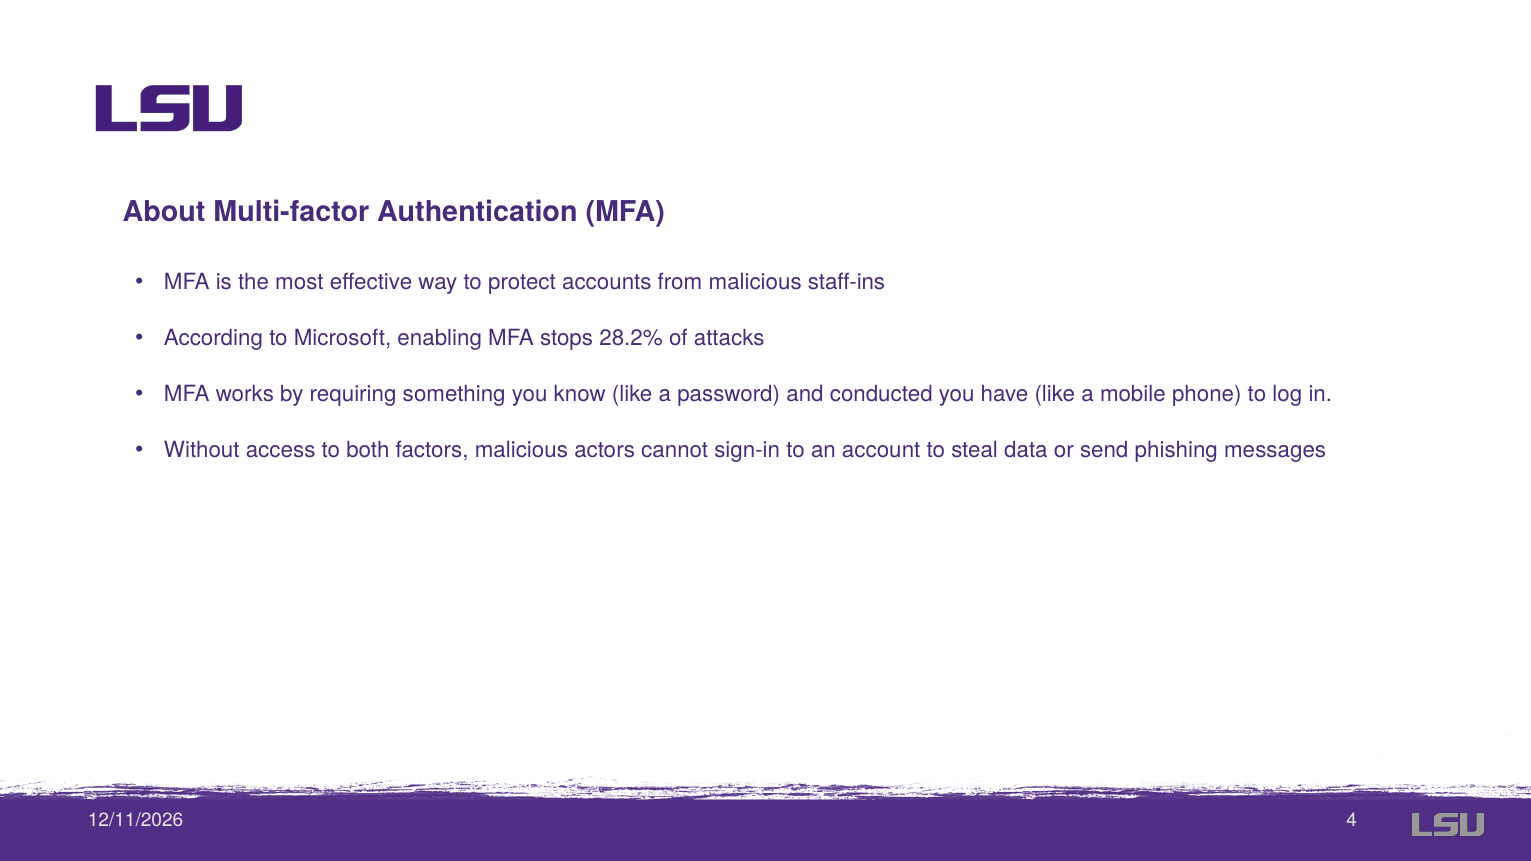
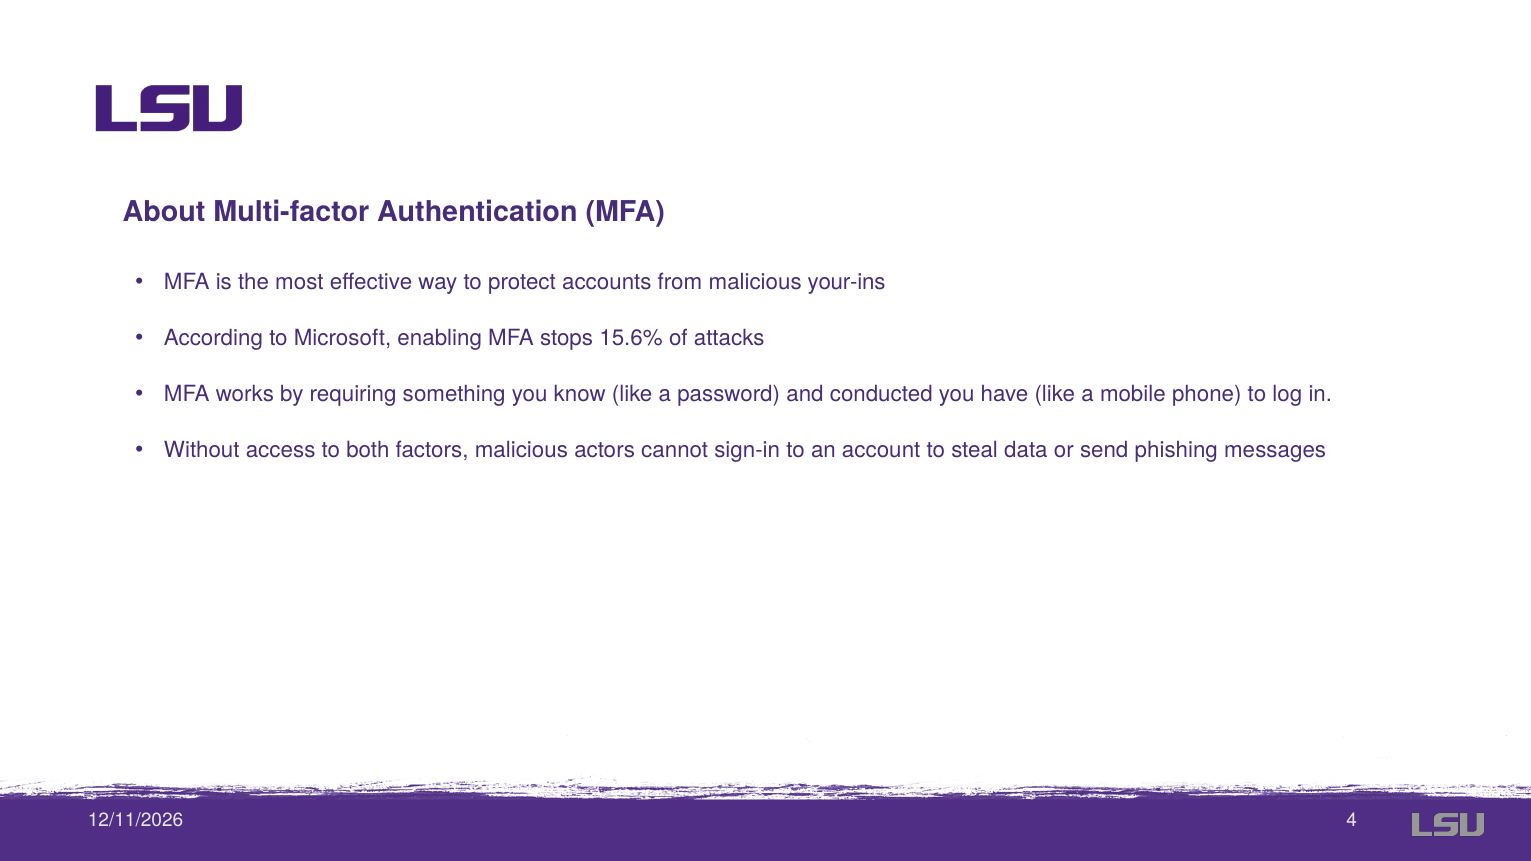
staff-ins: staff-ins -> your-ins (847, 282)
28.2%: 28.2% -> 15.6% (631, 338)
